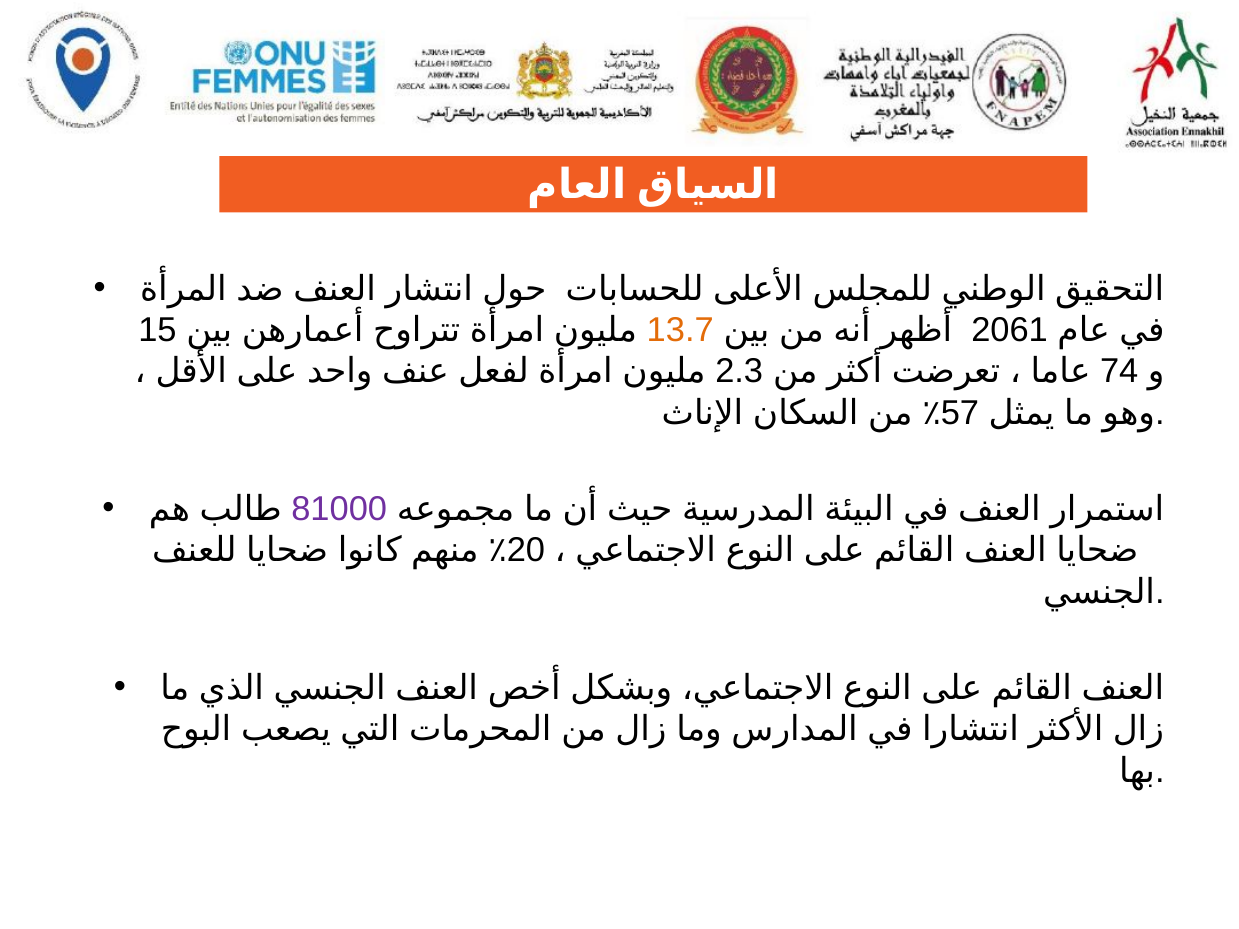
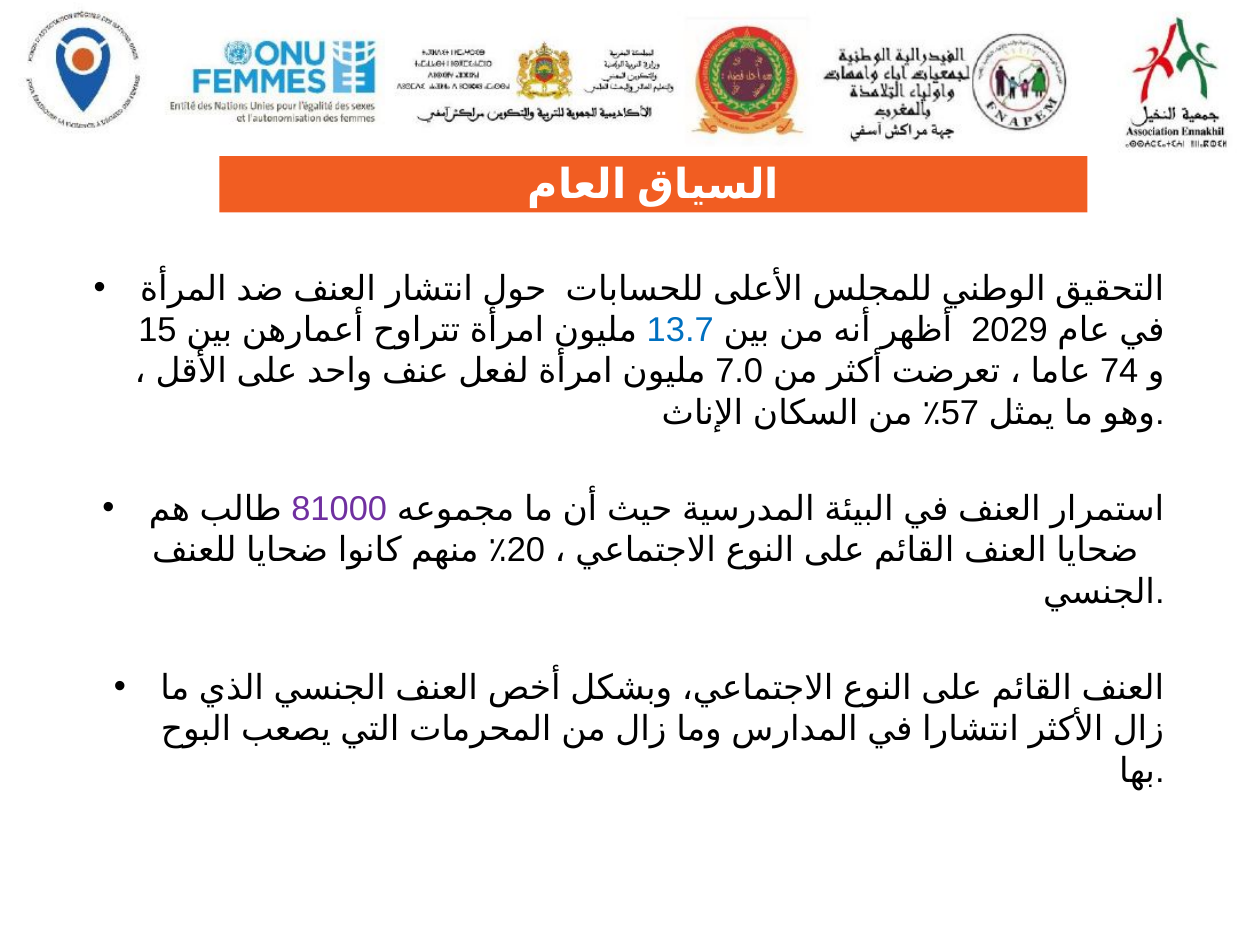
13.7 colour: orange -> blue (680, 330)
2061: 2061 -> 2029 (1010, 330)
2.3: 2.3 -> 7.0 (739, 372)
